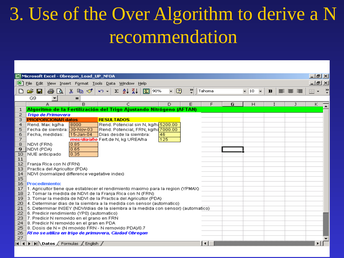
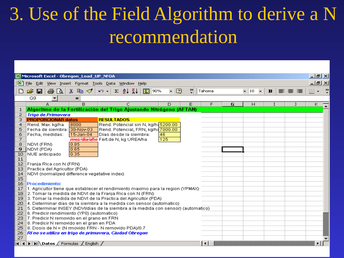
Over: Over -> Field (131, 14)
